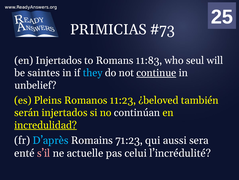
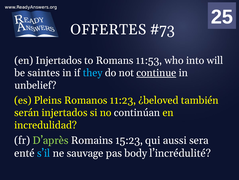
PRIMICIAS: PRIMICIAS -> OFFERTES (108, 30)
11:83: 11:83 -> 11:53 (149, 60)
seul: seul -> into (195, 60)
incredulidad underline: present -> none (46, 125)
D’après colour: light blue -> light green (51, 140)
71:23: 71:23 -> 15:23 (129, 140)
s’il colour: pink -> light blue (44, 153)
actuelle: actuelle -> sauvage (85, 153)
celui: celui -> body (136, 153)
